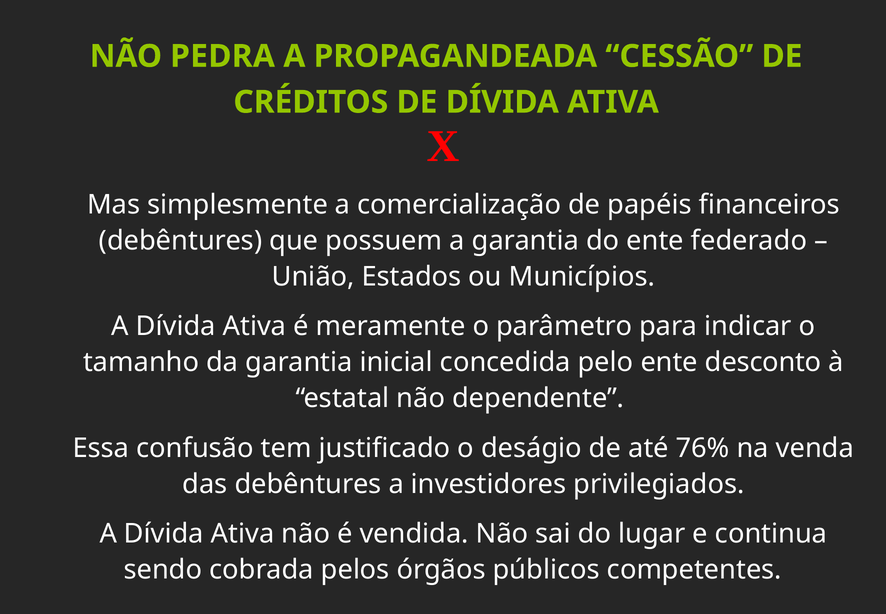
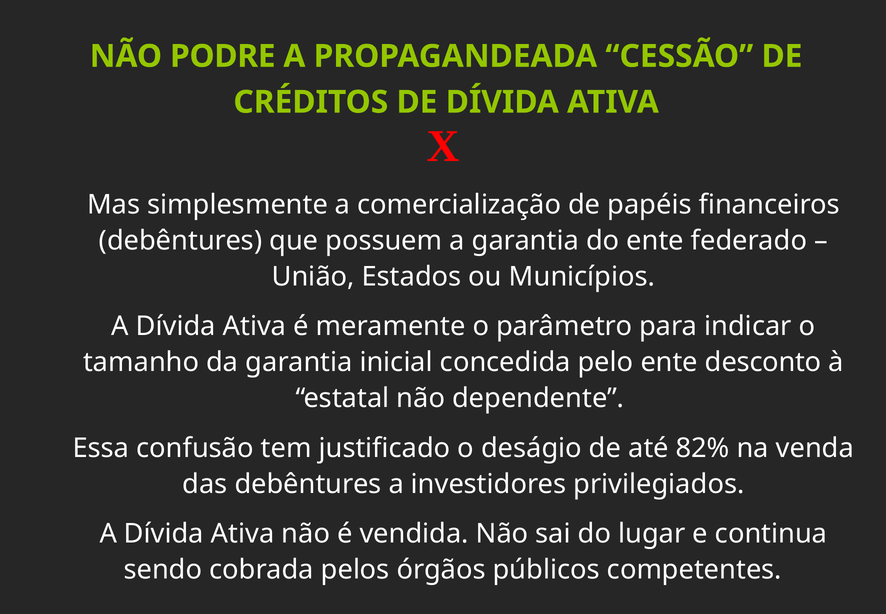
PEDRA: PEDRA -> PODRE (223, 56)
76%: 76% -> 82% (703, 448)
